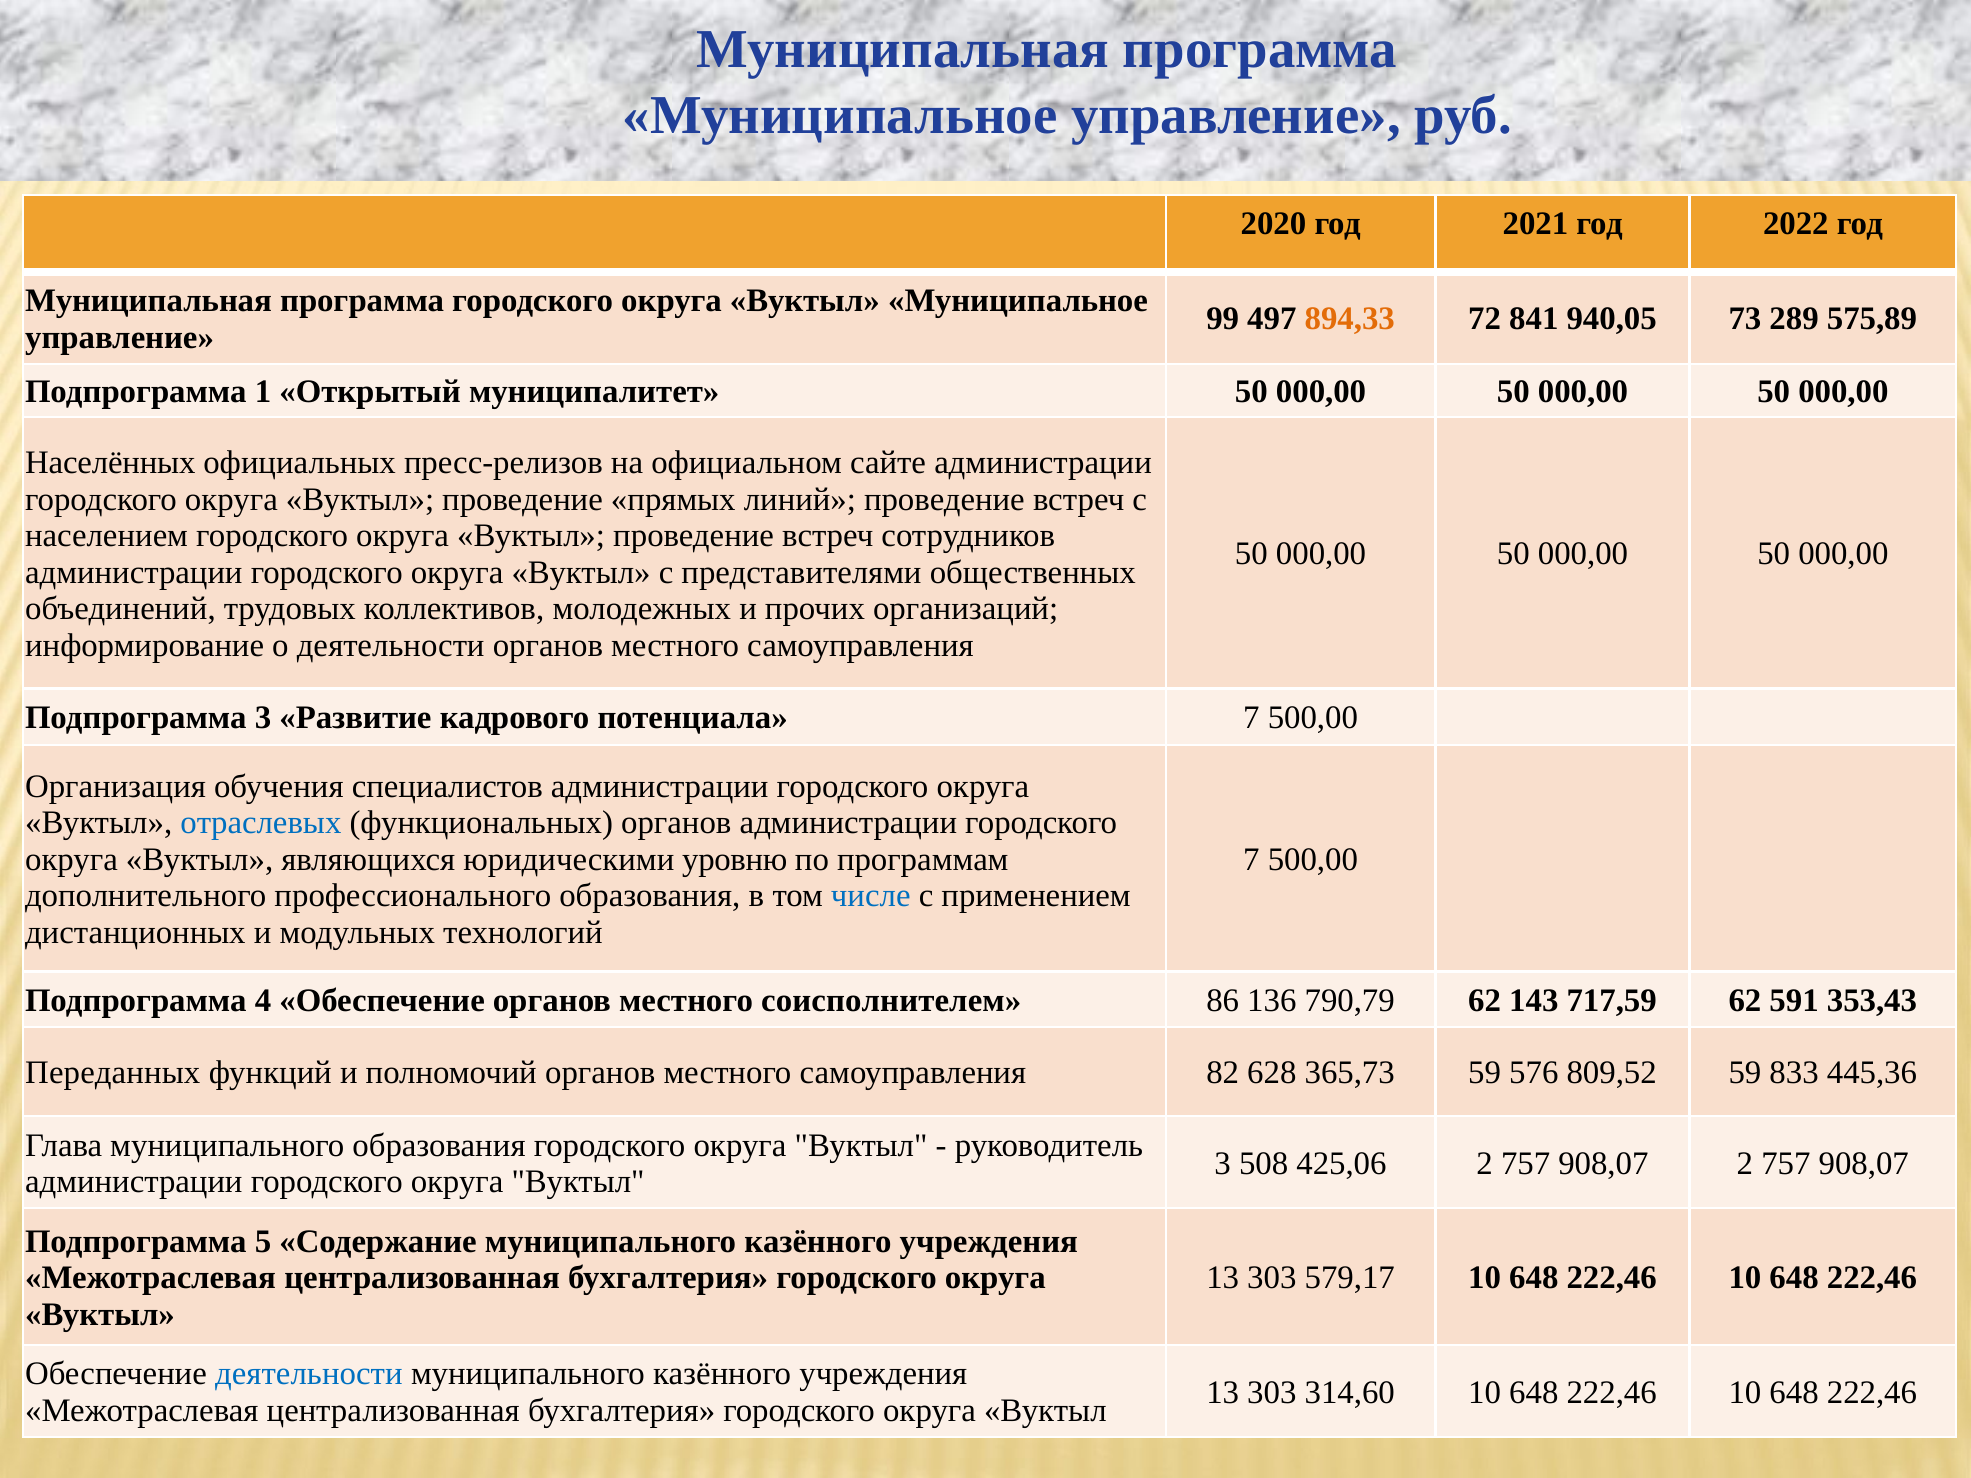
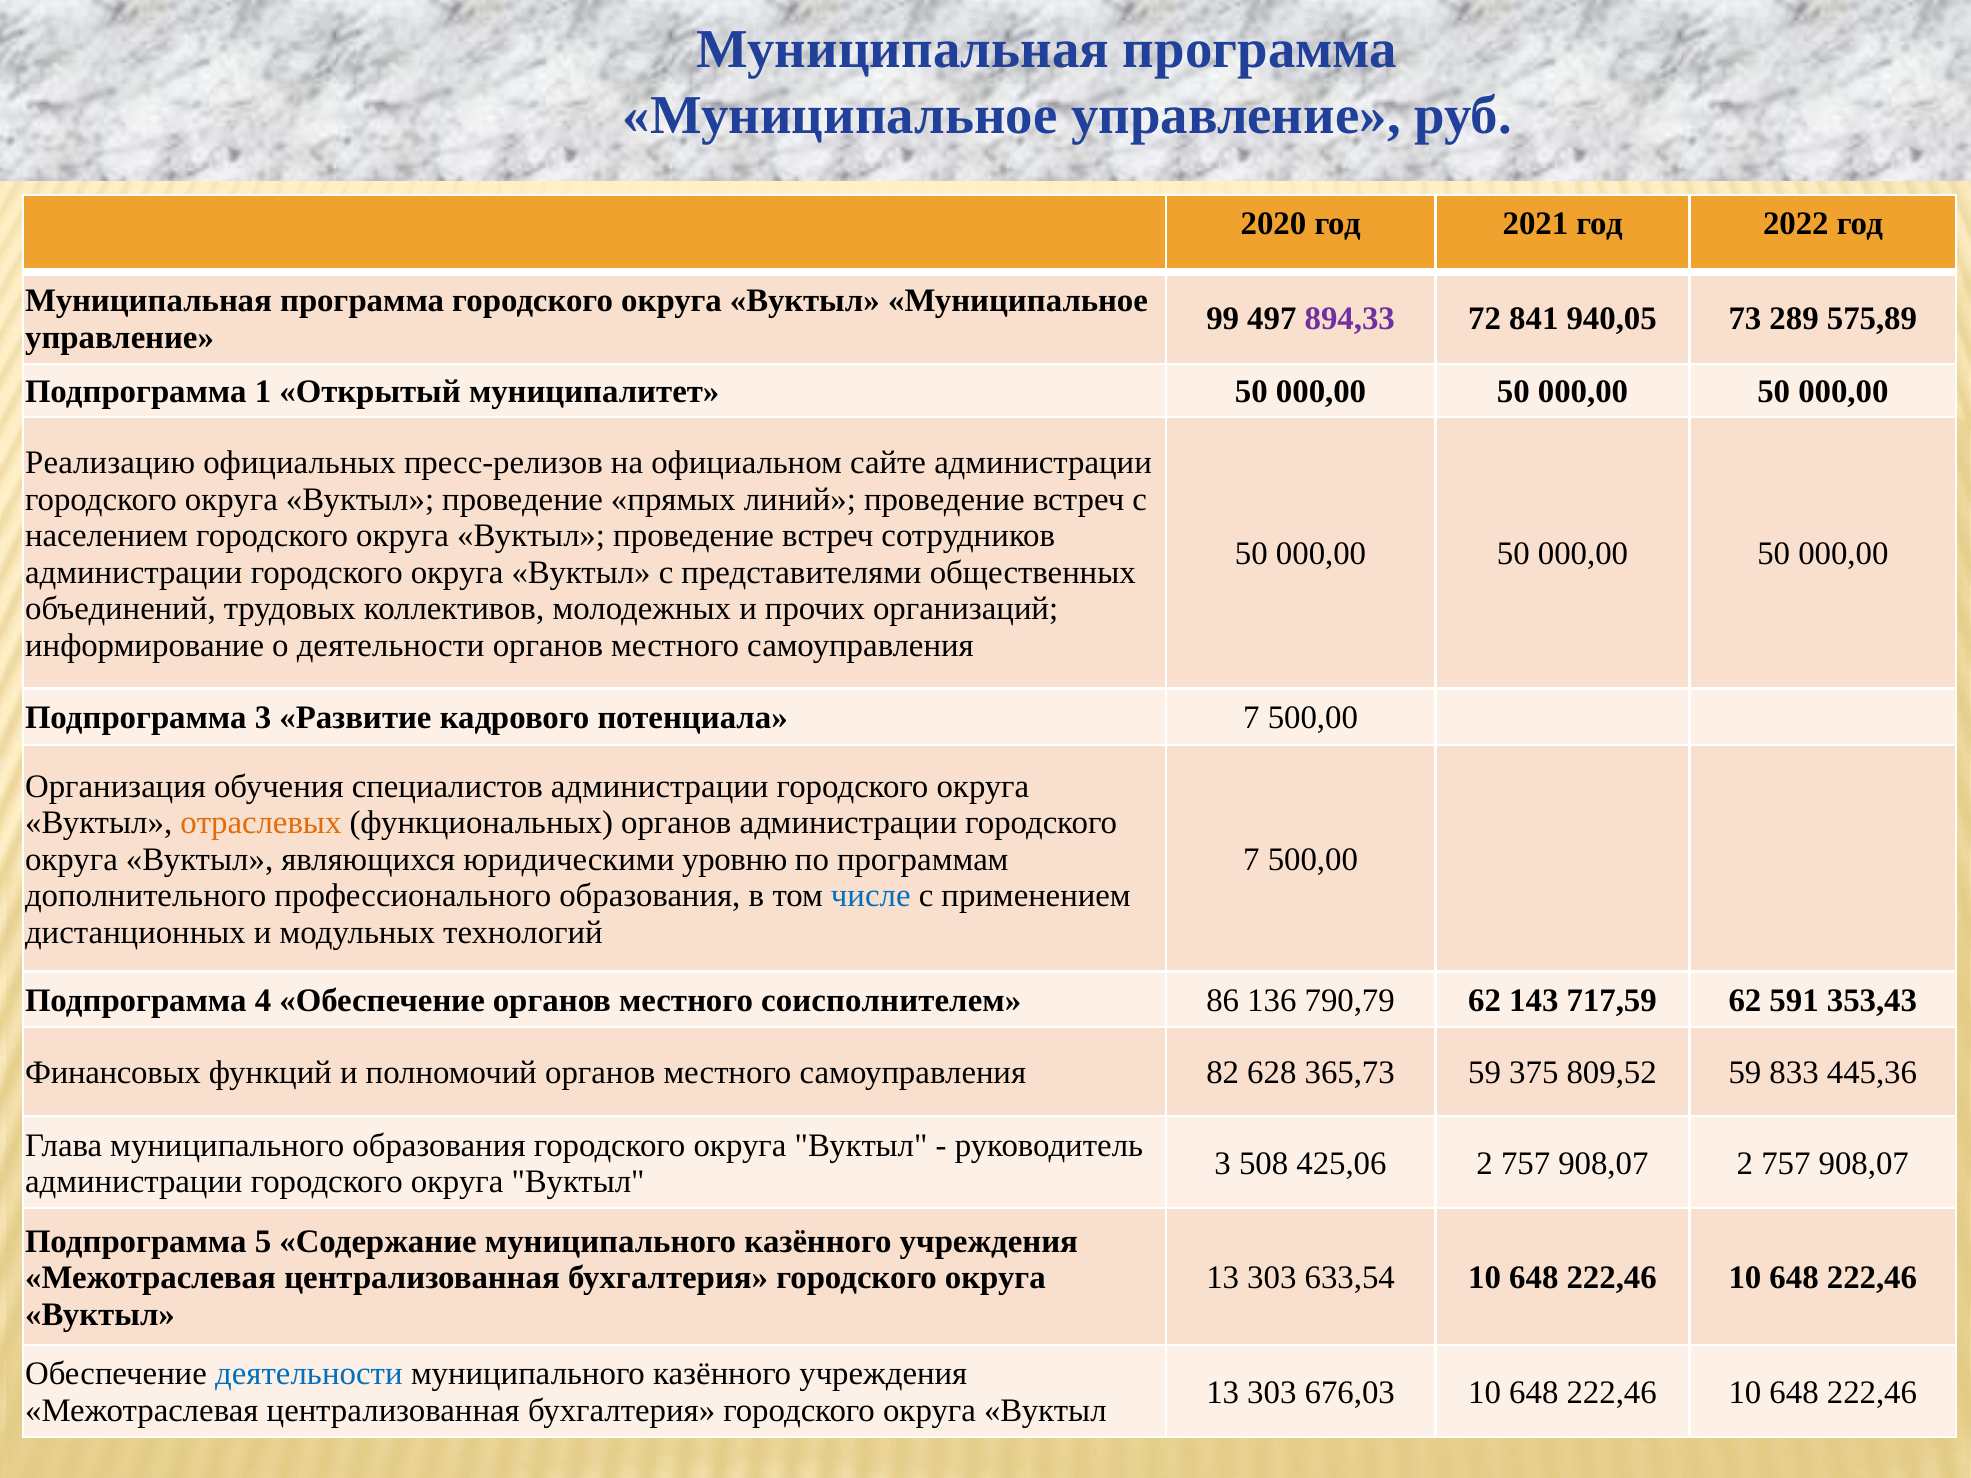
894,33 colour: orange -> purple (1350, 319)
Населённых: Населённых -> Реализацию (110, 463)
отраслевых colour: blue -> orange (261, 823)
Переданных: Переданных -> Финансовых (113, 1073)
576: 576 -> 375 (1534, 1073)
579,17: 579,17 -> 633,54 (1350, 1278)
314,60: 314,60 -> 676,03 (1350, 1393)
